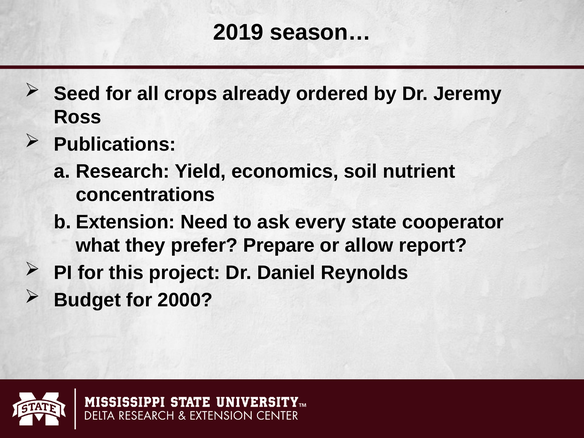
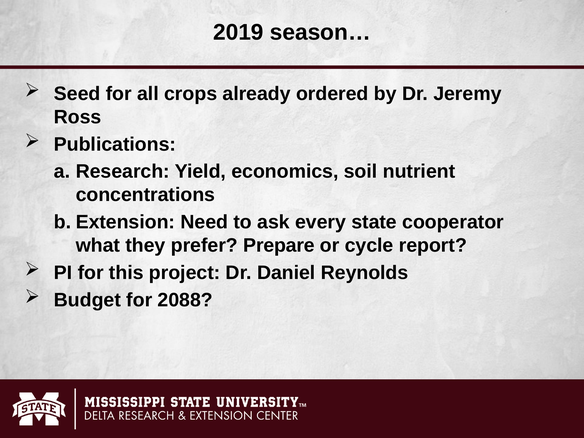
allow: allow -> cycle (369, 245)
2000: 2000 -> 2088 (185, 300)
